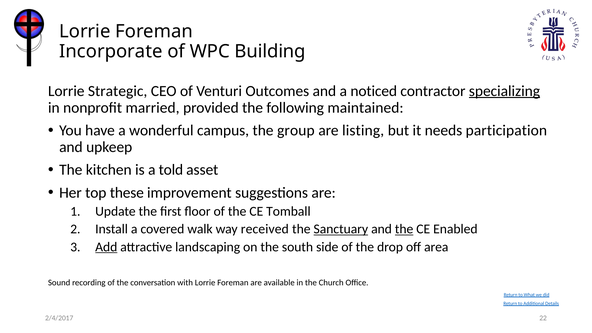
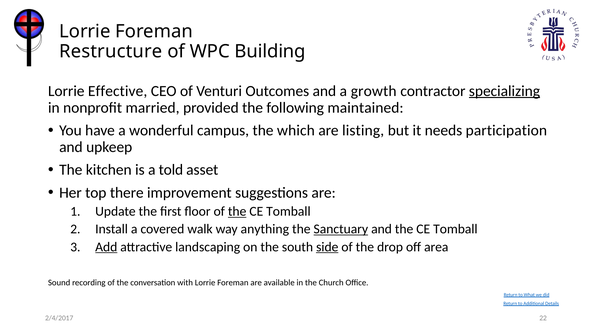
Incorporate: Incorporate -> Restructure (111, 51)
Strategic: Strategic -> Effective (118, 91)
noticed: noticed -> growth (374, 91)
group: group -> which (296, 130)
these: these -> there (127, 193)
the underline: none -> present (237, 211)
received: received -> anything (265, 229)
the underline: present -> none (404, 229)
Enabled: Enabled -> Tomball (455, 229)
side underline: none -> present (327, 247)
